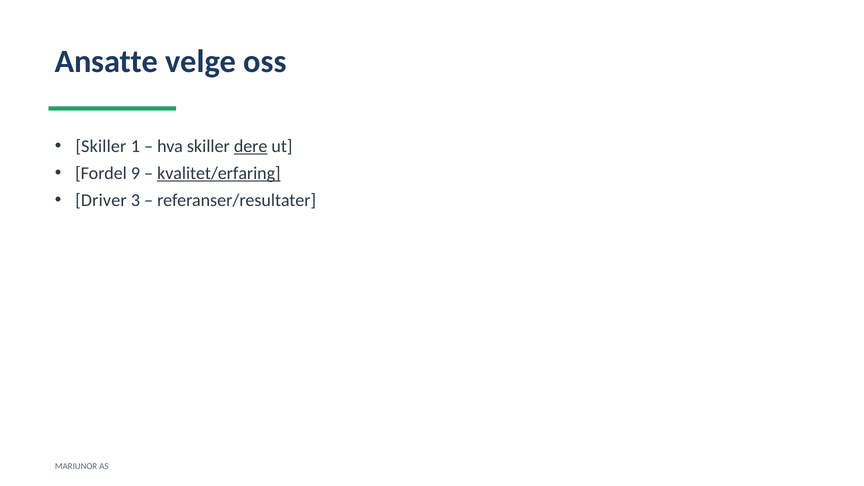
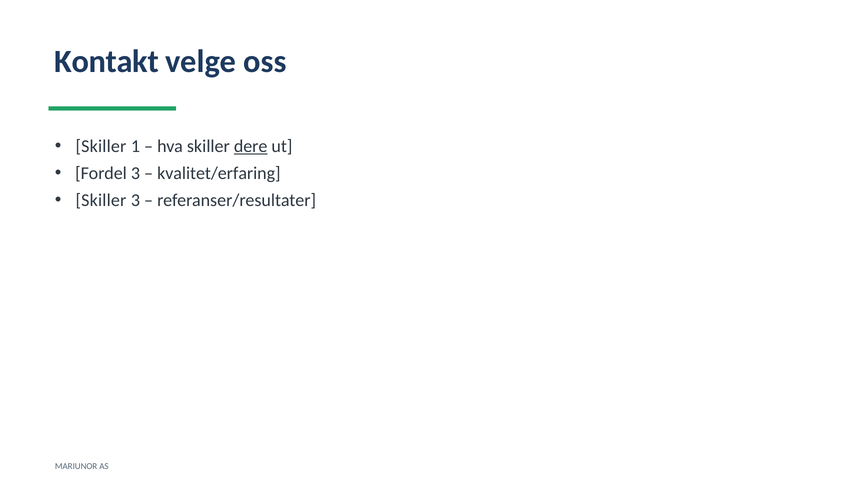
Ansatte: Ansatte -> Kontakt (107, 62)
Fordel 9: 9 -> 3 (135, 173)
kvalitet/erfaring underline: present -> none (219, 173)
Driver: Driver -> Skiller (101, 200)
